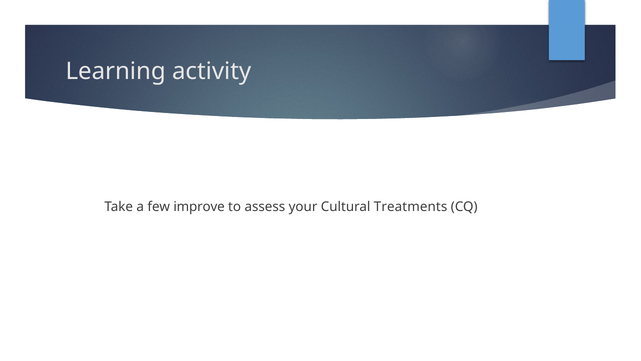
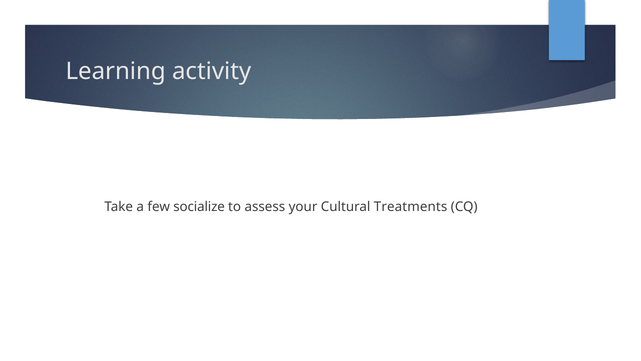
improve: improve -> socialize (199, 207)
